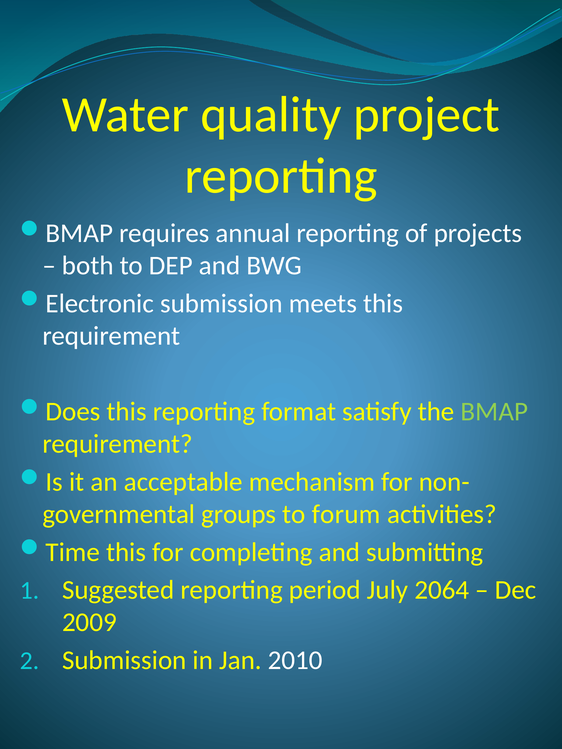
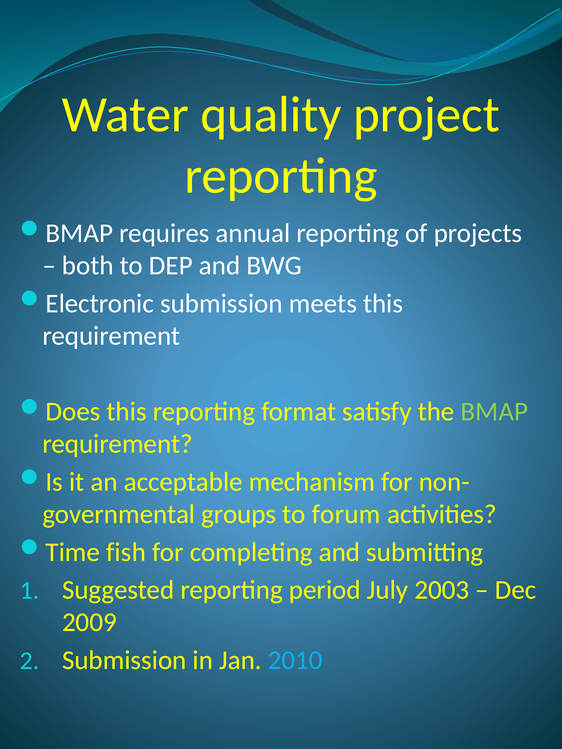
Time this: this -> fish (126, 552)
2064: 2064 -> 2003 (442, 590)
2010 colour: white -> light blue (295, 660)
